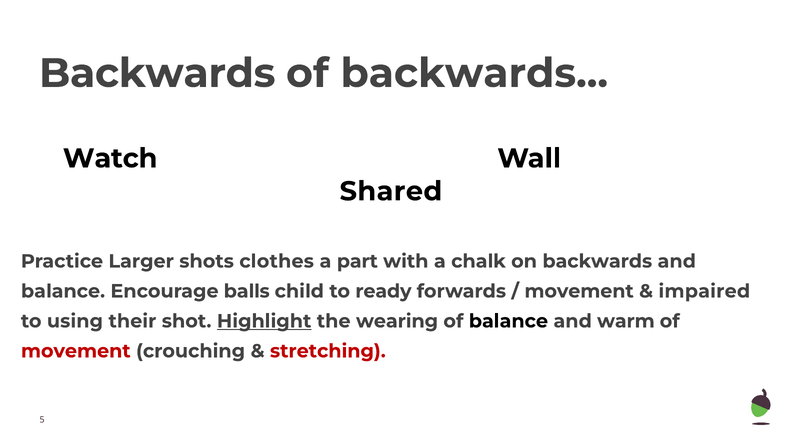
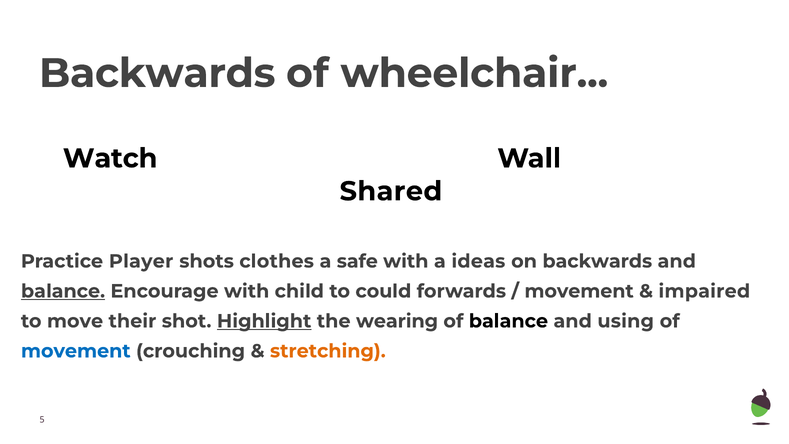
of backwards: backwards -> wheelchair (474, 73)
Larger: Larger -> Player (141, 261)
part: part -> safe (357, 261)
chalk: chalk -> ideas (478, 261)
balance underline: none -> present (63, 291)
Encourage balls: balls -> with (247, 291)
ready: ready -> could (383, 291)
using: using -> move (75, 321)
warm: warm -> using (626, 321)
movement colour: red -> blue (76, 351)
stretching colour: red -> orange (328, 351)
